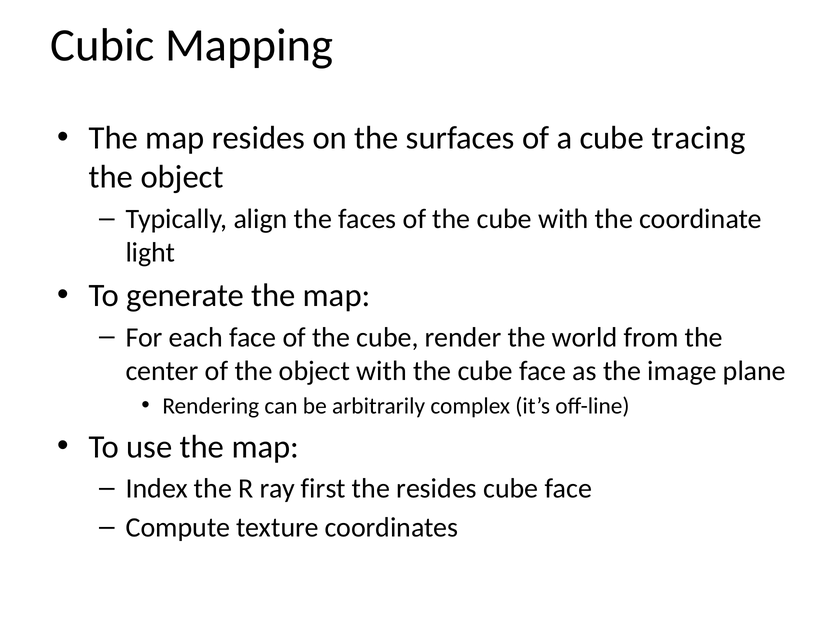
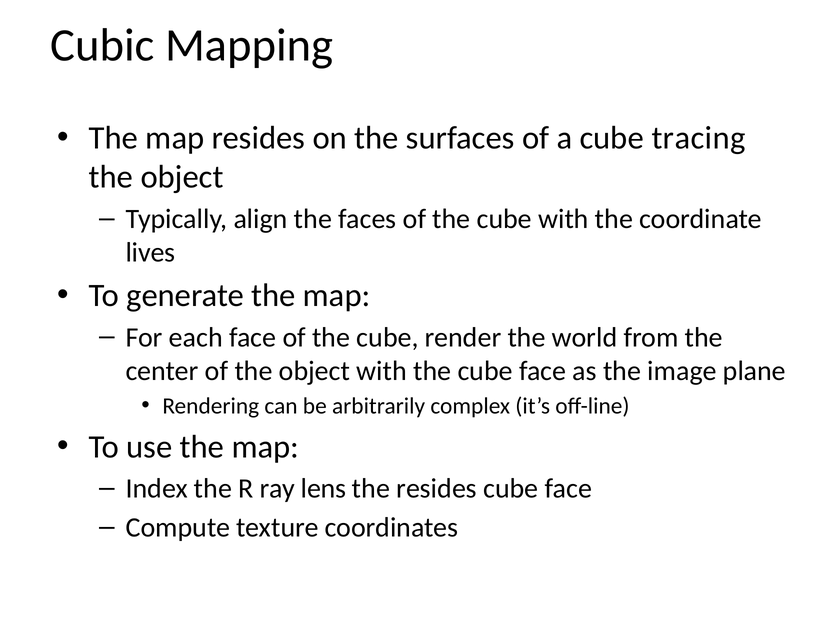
light: light -> lives (150, 252)
first: first -> lens (323, 488)
